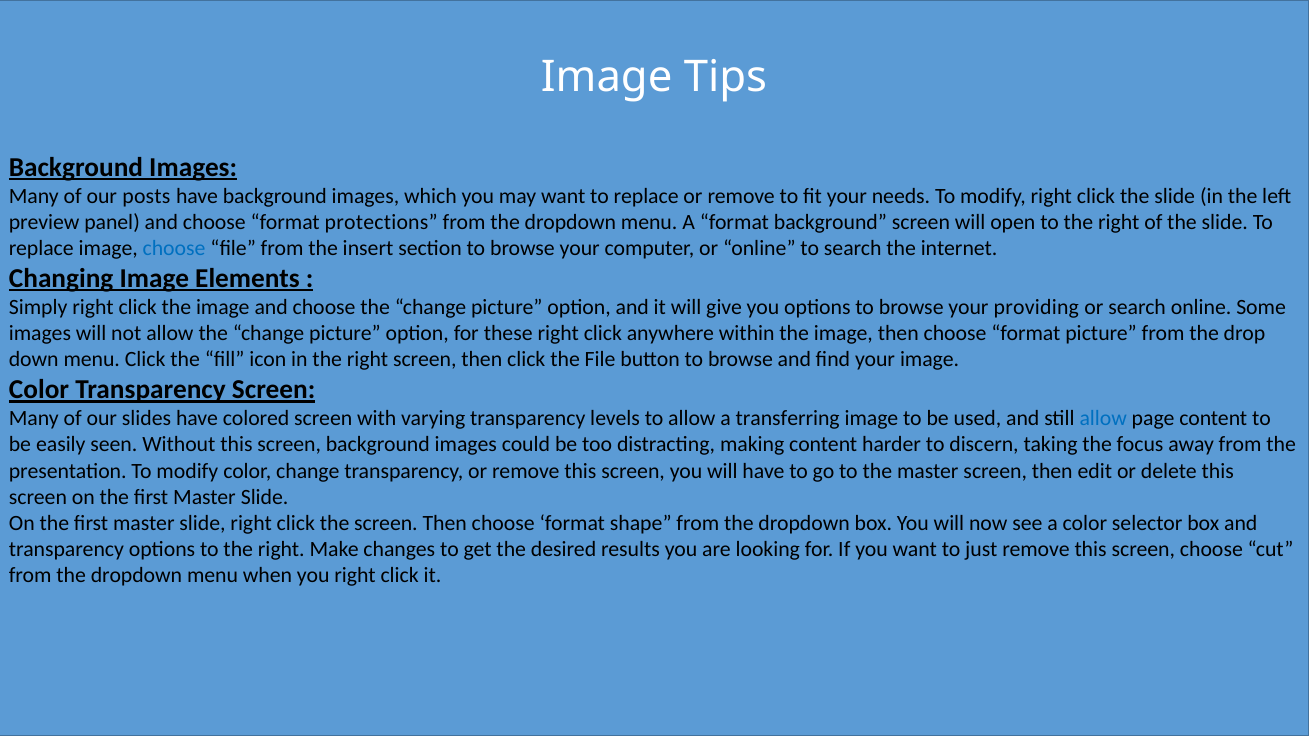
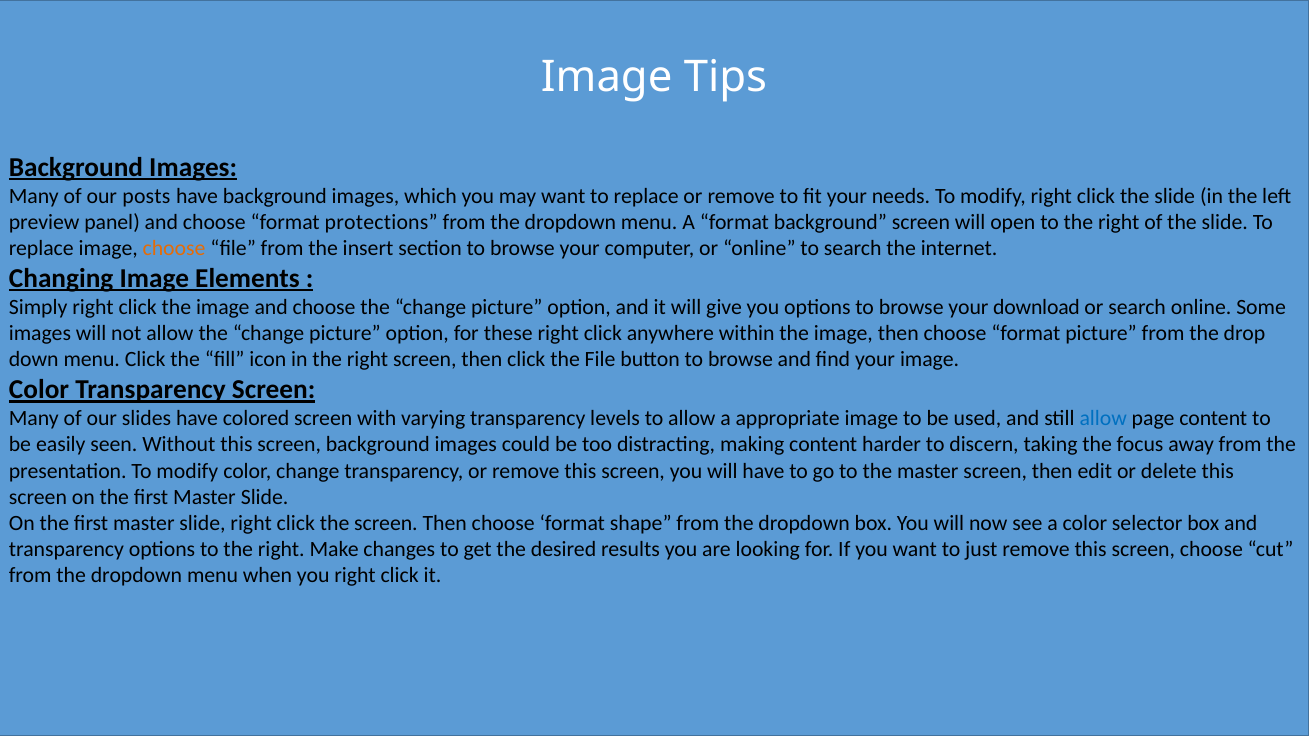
choose colour: blue -> orange (174, 249)
providing: providing -> download (1037, 308)
transferring: transferring -> appropriate (788, 419)
